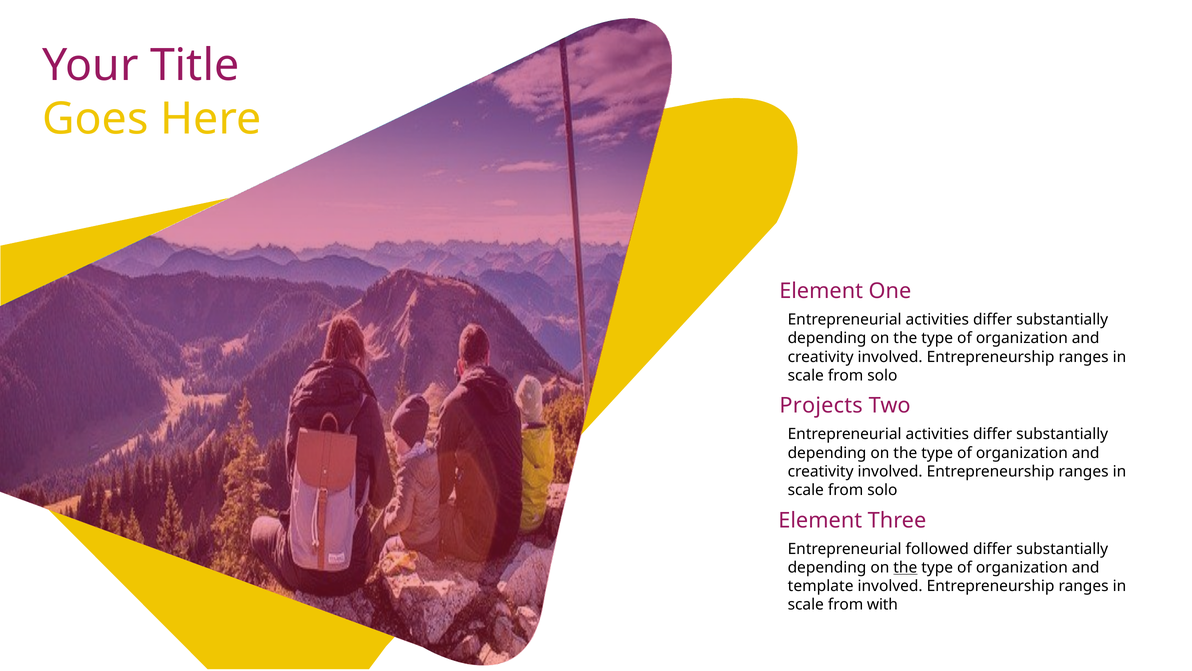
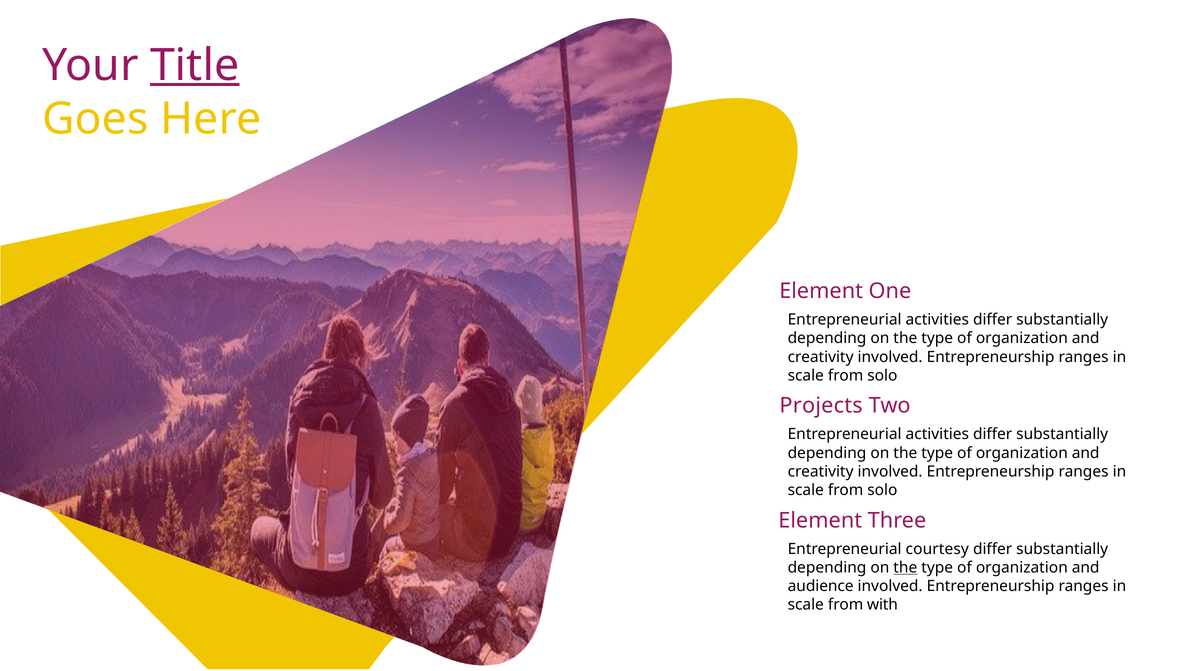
Title underline: none -> present (195, 65)
followed: followed -> courtesy (937, 549)
template: template -> audience (821, 586)
